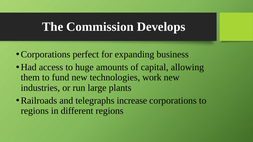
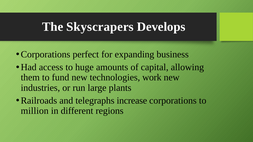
Commission: Commission -> Skyscrapers (100, 27)
regions: regions -> million (35, 111)
